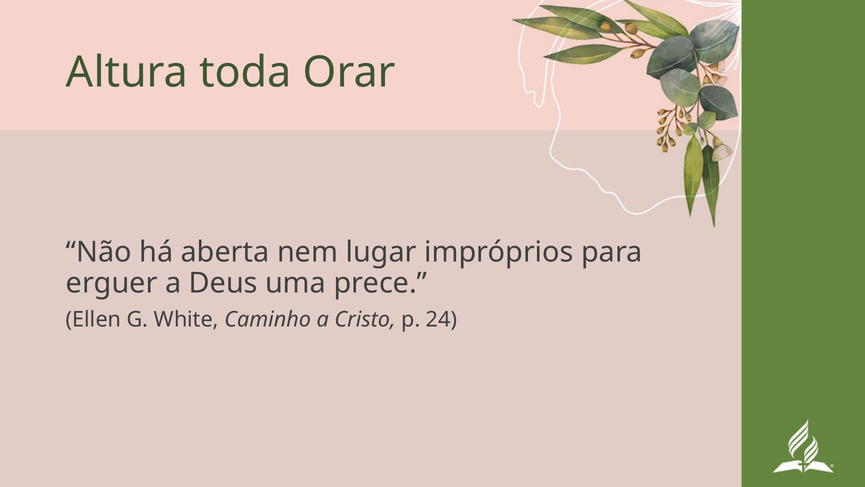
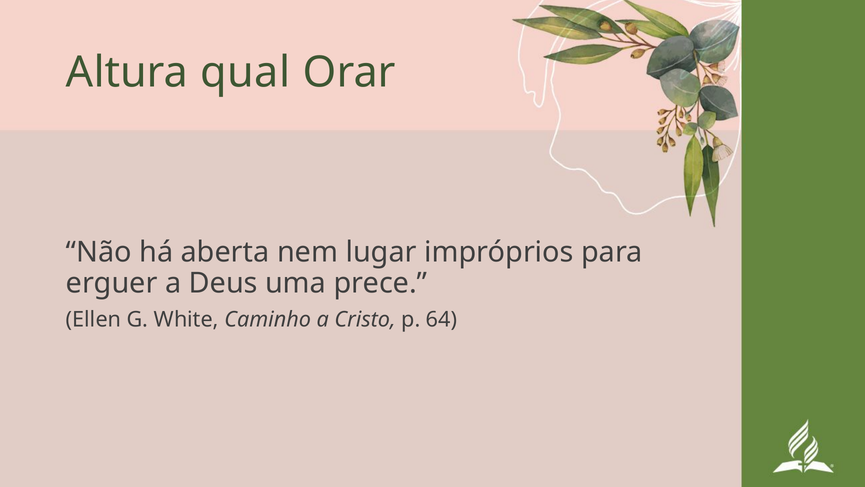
toda: toda -> qual (245, 73)
24: 24 -> 64 (442, 319)
